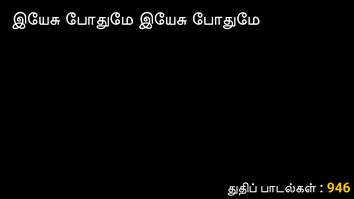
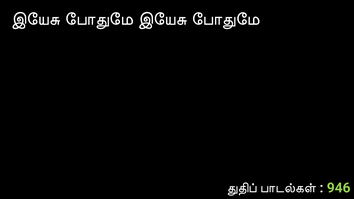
946 colour: yellow -> light green (339, 188)
